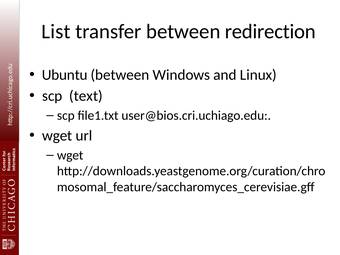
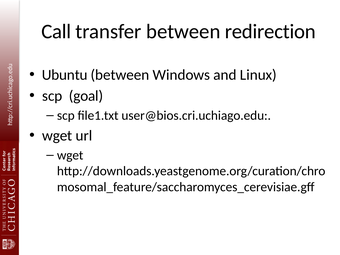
List: List -> Call (56, 31)
text: text -> goal (86, 96)
